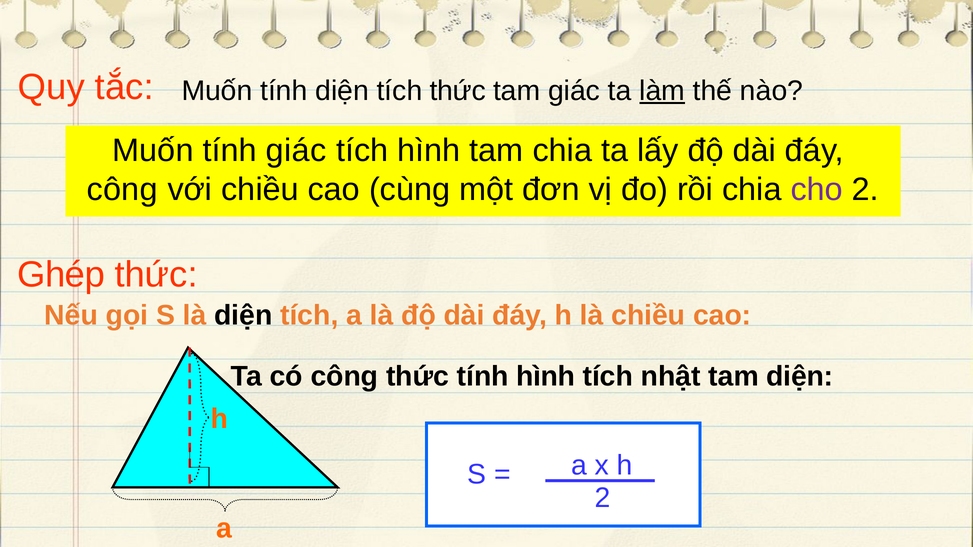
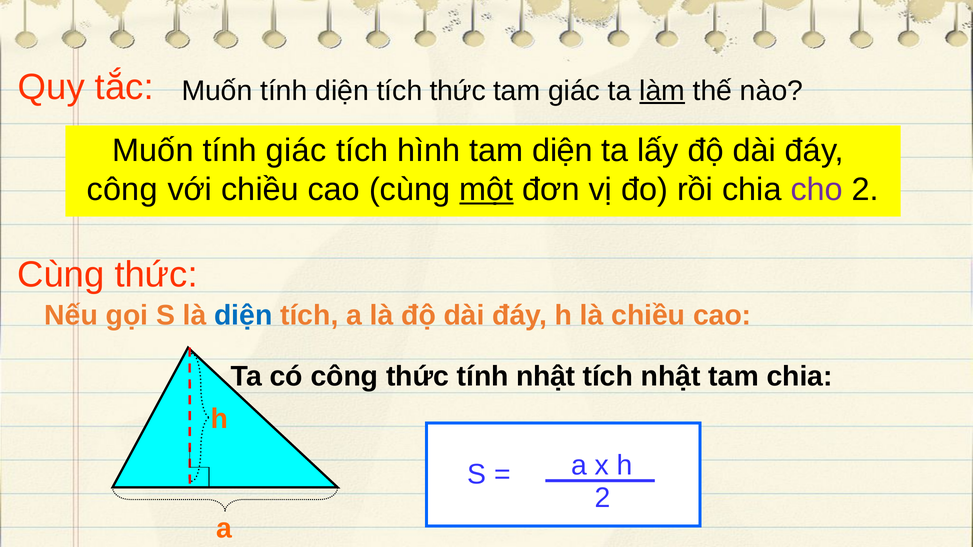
tam chia: chia -> diện (562, 151)
một underline: none -> present (486, 190)
Ghép: Ghép -> Cùng (61, 275)
diện colour: black -> blue (243, 316)
tính hình: hình -> nhật (546, 376)
tam diện: diện -> chia (800, 376)
